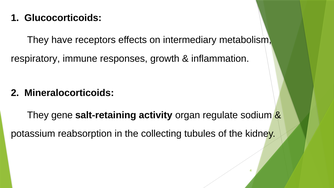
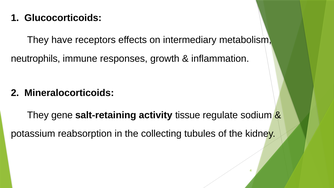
respiratory: respiratory -> neutrophils (36, 59)
organ: organ -> tissue (188, 115)
